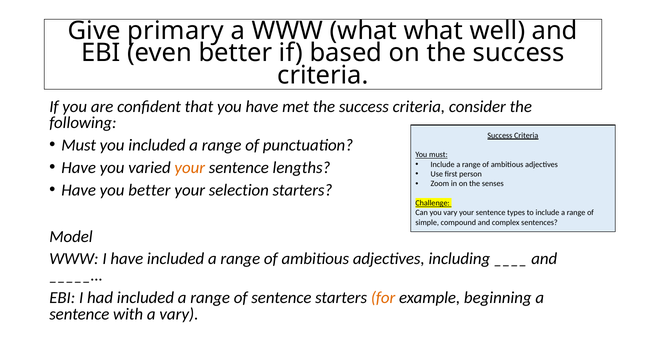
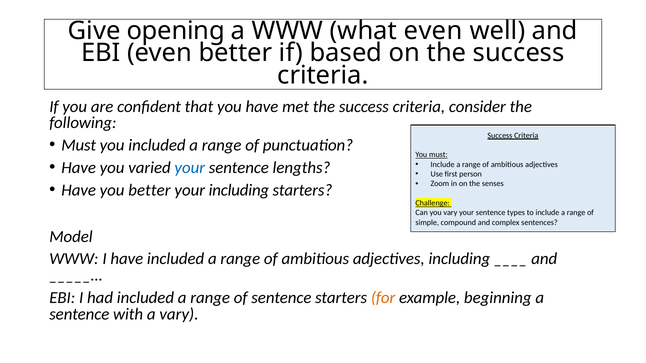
primary: primary -> opening (176, 31)
what what: what -> even (433, 31)
your colour: orange -> blue (190, 168)
your selection: selection -> including (239, 190)
